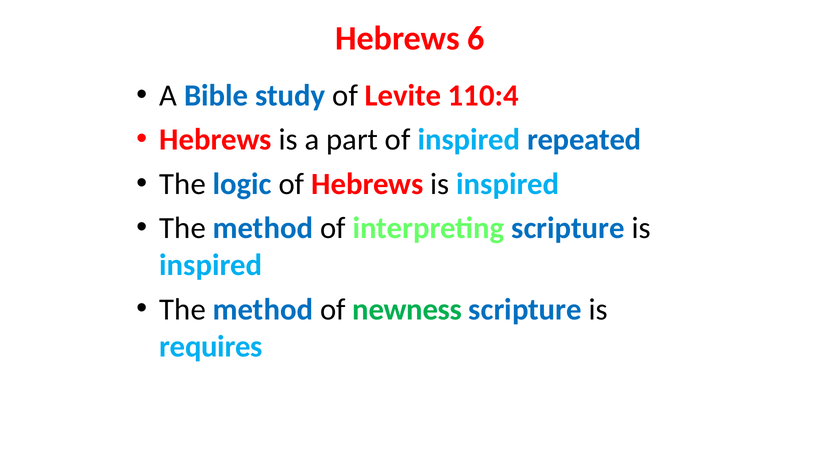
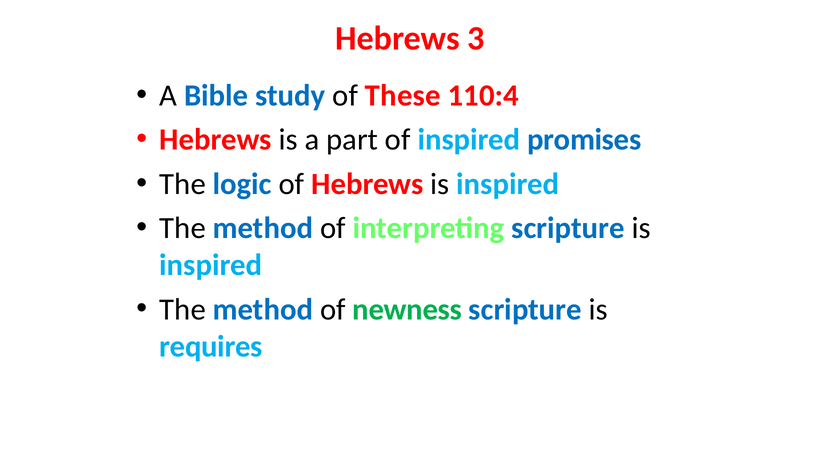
6: 6 -> 3 (476, 38)
Levite: Levite -> These (403, 95)
repeated: repeated -> promises (584, 140)
